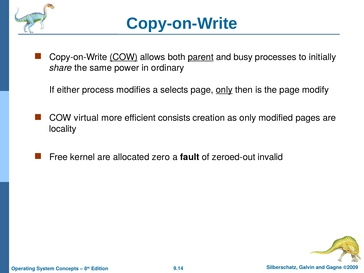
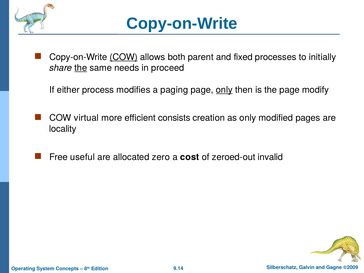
parent underline: present -> none (201, 57)
busy: busy -> fixed (243, 57)
the underline: none -> present (81, 68)
power: power -> needs (127, 68)
ordinary: ordinary -> proceed (168, 68)
selects: selects -> paging (174, 90)
kernel: kernel -> useful (83, 157)
fault: fault -> cost (190, 157)
